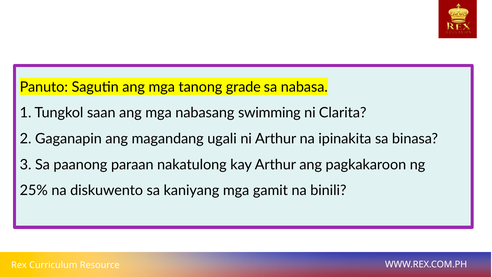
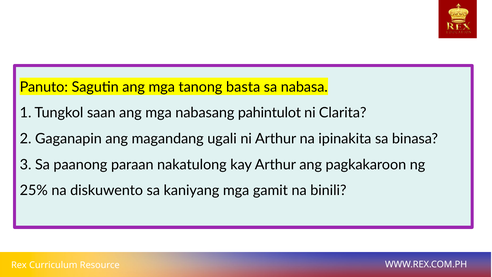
grade: grade -> basta (243, 87)
swimming: swimming -> pahintulot (269, 113)
